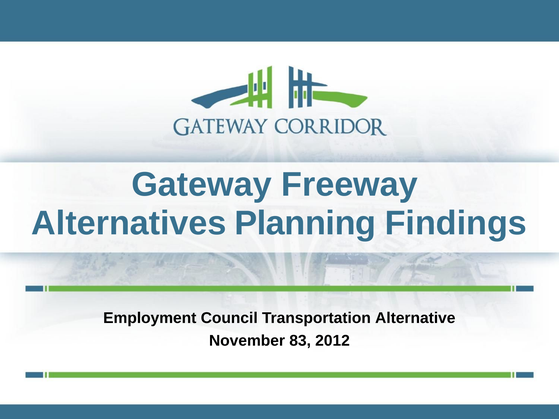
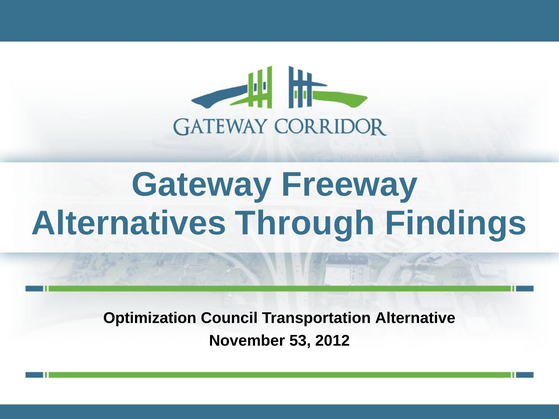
Planning: Planning -> Through (305, 223)
Employment: Employment -> Optimization (150, 318)
83: 83 -> 53 (300, 341)
